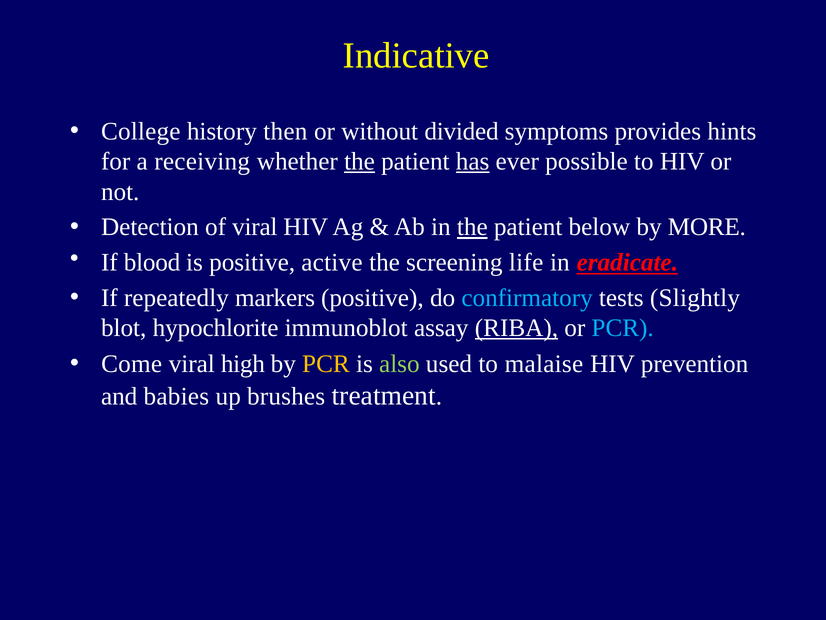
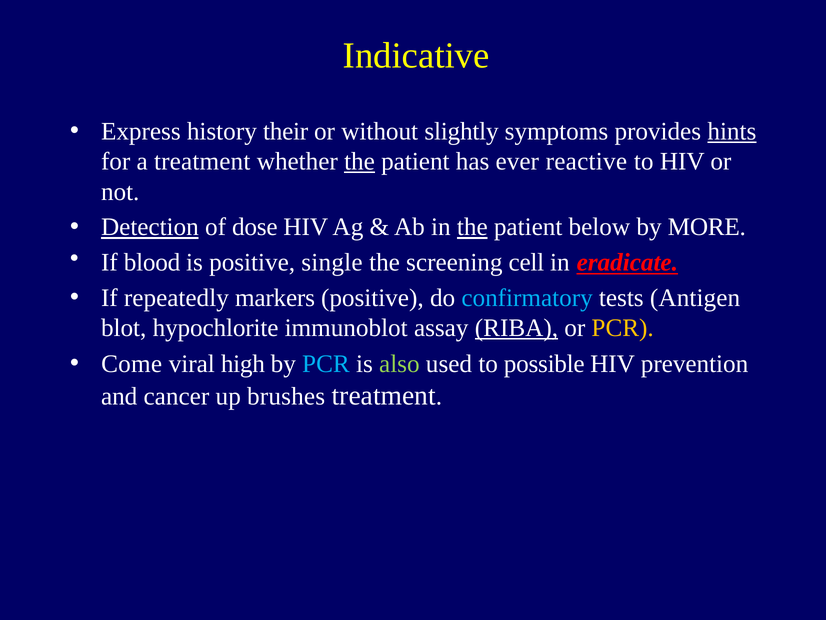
College: College -> Express (141, 131)
then: then -> their (286, 131)
divided: divided -> slightly (462, 131)
hints underline: none -> present (732, 131)
a receiving: receiving -> treatment (202, 161)
has underline: present -> none (473, 161)
possible: possible -> reactive (586, 161)
Detection underline: none -> present (150, 227)
of viral: viral -> dose (255, 227)
active: active -> single (332, 262)
life: life -> cell (526, 262)
Slightly: Slightly -> Antigen (695, 298)
PCR colour: light blue -> yellow (623, 328)
PCR colour: yellow -> light blue (326, 364)
malaise: malaise -> possible (544, 364)
babies: babies -> cancer (176, 396)
